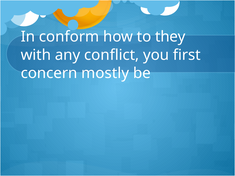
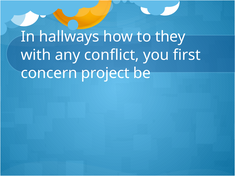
conform: conform -> hallways (69, 37)
mostly: mostly -> project (105, 73)
